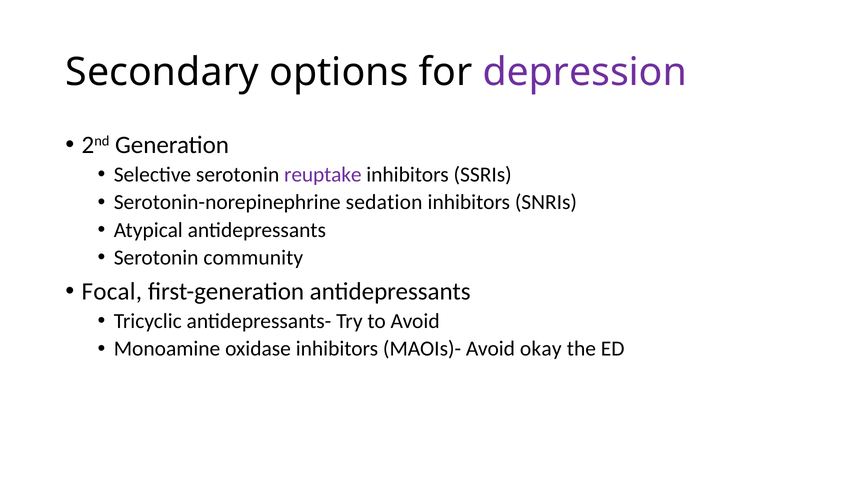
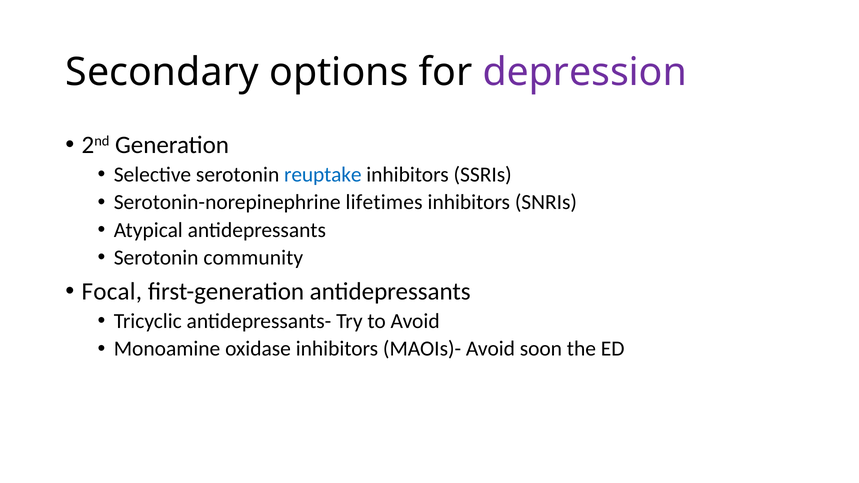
reuptake colour: purple -> blue (323, 175)
sedation: sedation -> lifetimes (384, 202)
okay: okay -> soon (541, 349)
